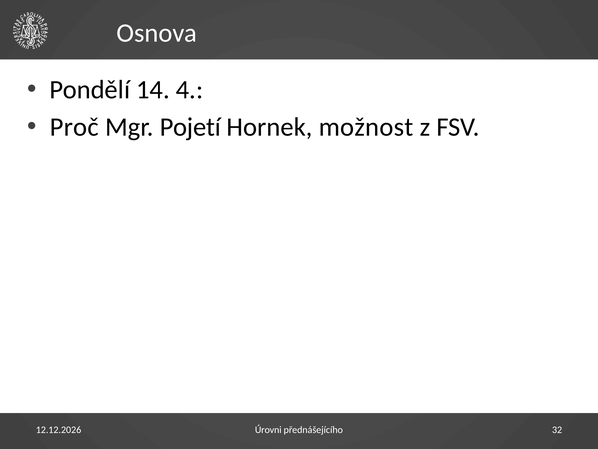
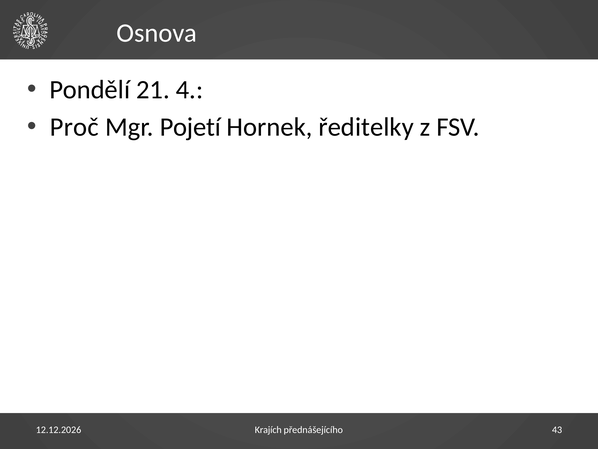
14: 14 -> 21 (153, 90)
možnost: možnost -> ředitelky (366, 127)
Úrovni: Úrovni -> Krajích (268, 429)
32: 32 -> 43 (557, 429)
